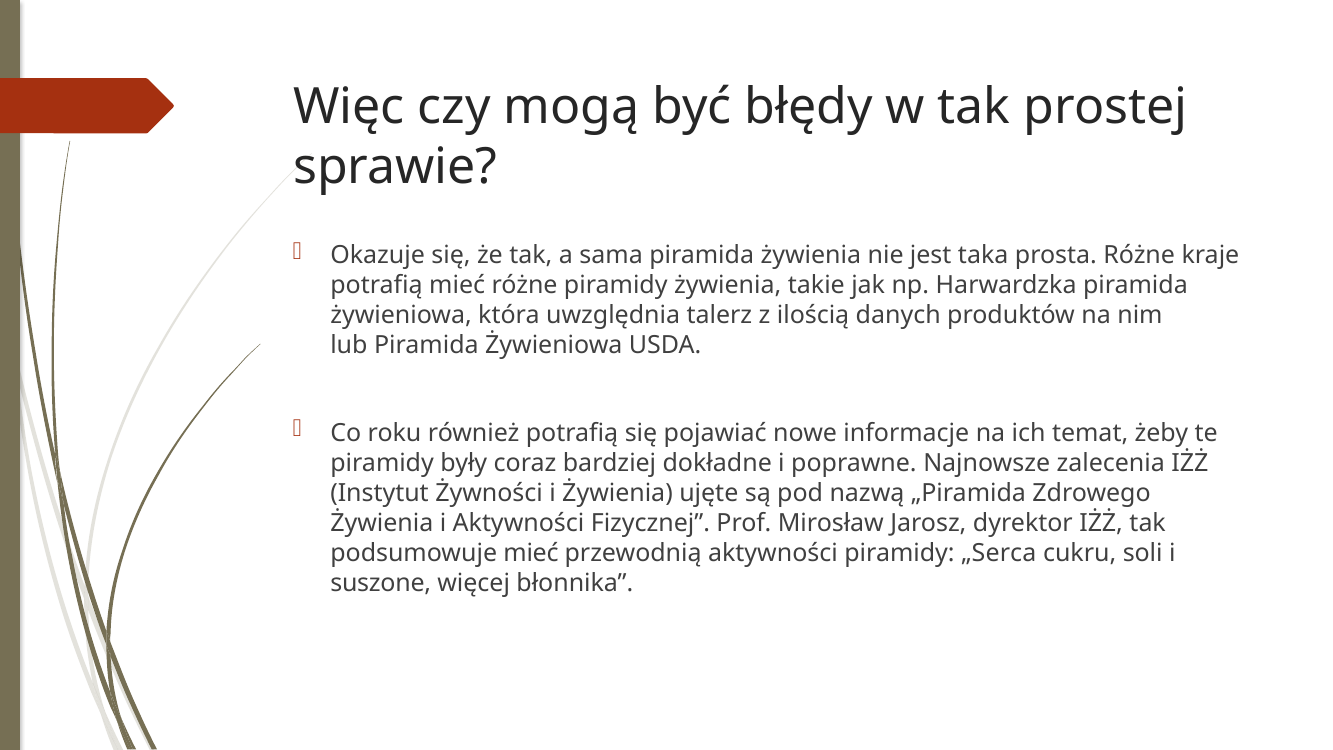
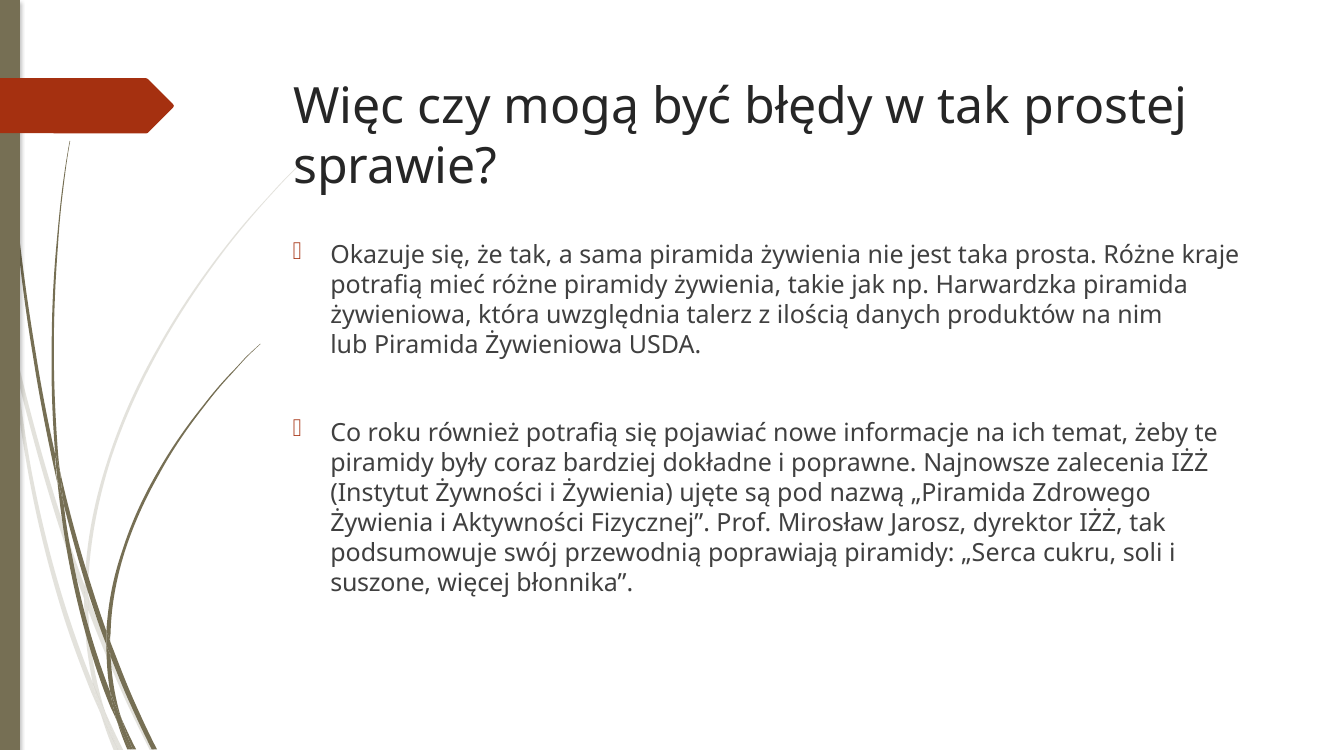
podsumowuje mieć: mieć -> swój (531, 553)
przewodnią aktywności: aktywności -> poprawiają (773, 553)
